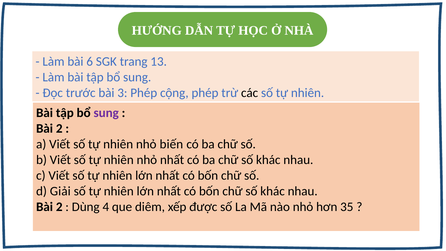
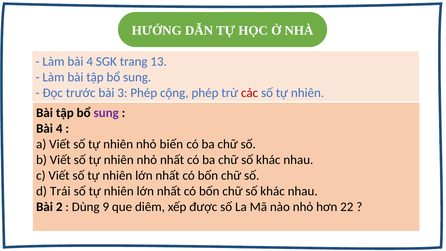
Làm bài 6: 6 -> 4 (90, 62)
các colour: black -> red (250, 93)
2: 2 -> 4 (59, 129)
Giải: Giải -> Trái (60, 191)
4: 4 -> 9 (106, 207)
35: 35 -> 22 (347, 207)
